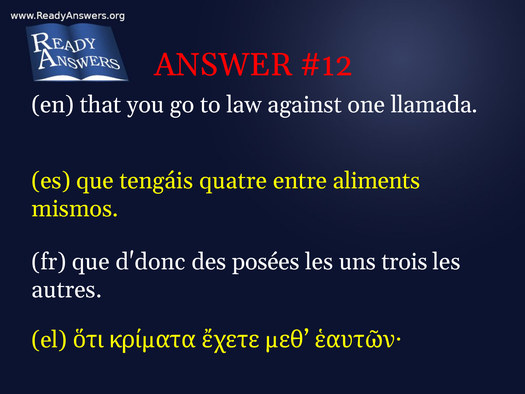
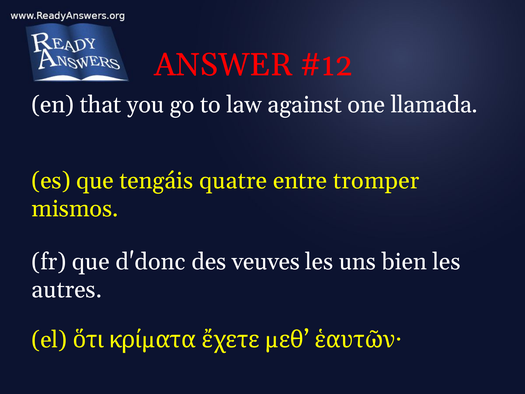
aliments: aliments -> tromper (376, 181)
posées: posées -> veuves (266, 262)
trois: trois -> bien (404, 262)
